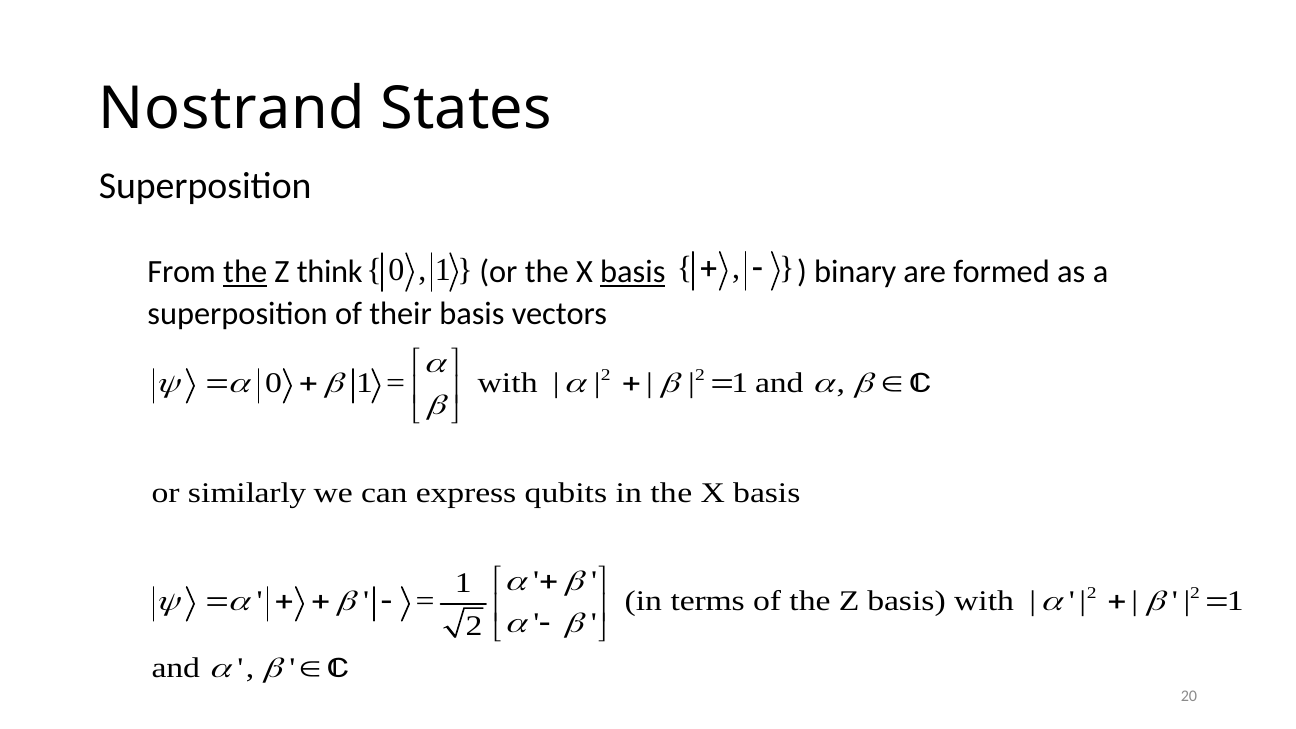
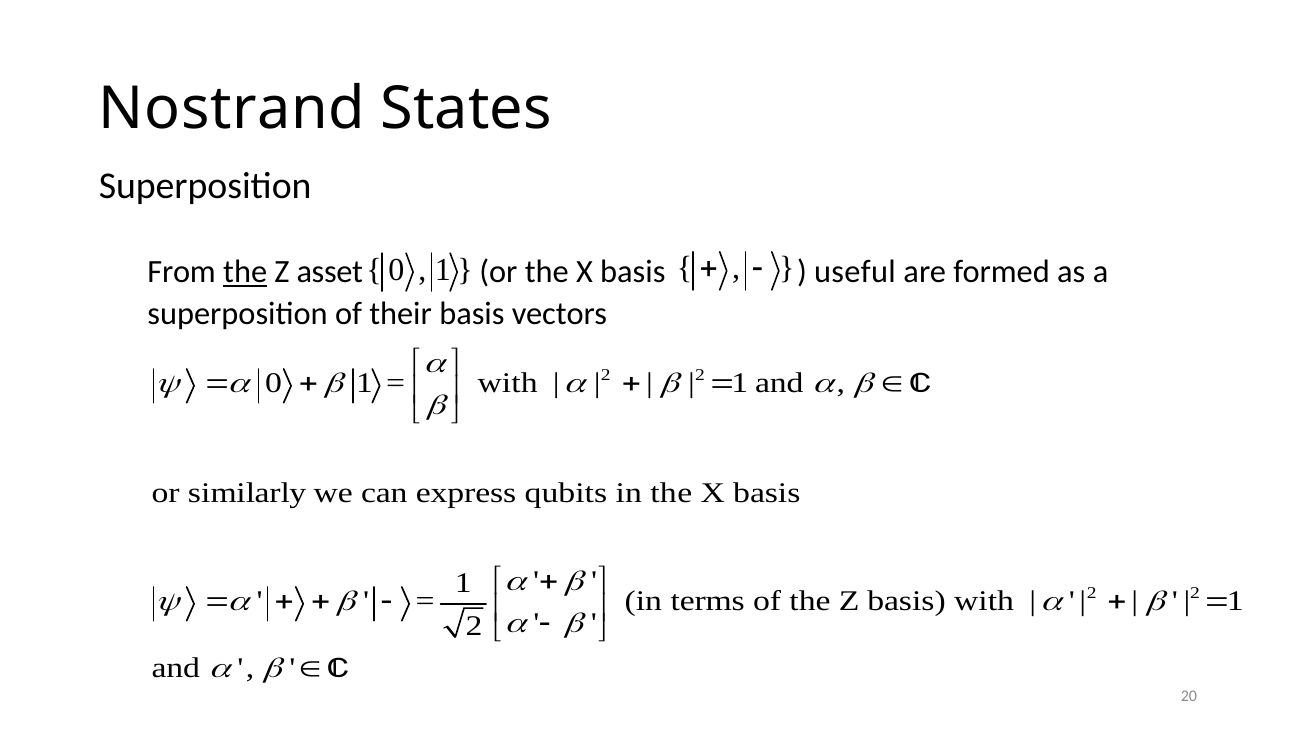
think: think -> asset (330, 272)
basis underline: present -> none (633, 272)
binary: binary -> useful (855, 272)
